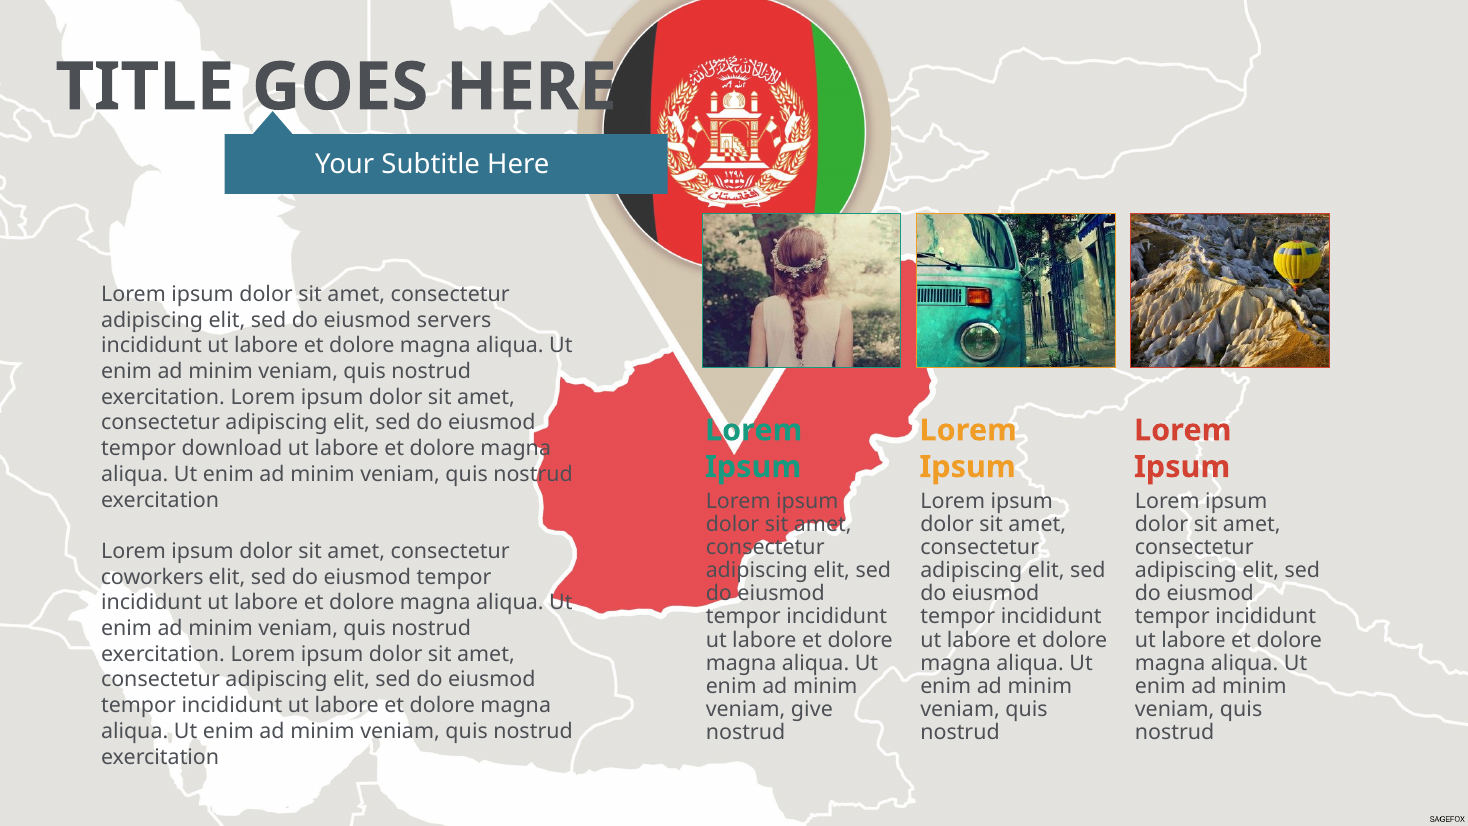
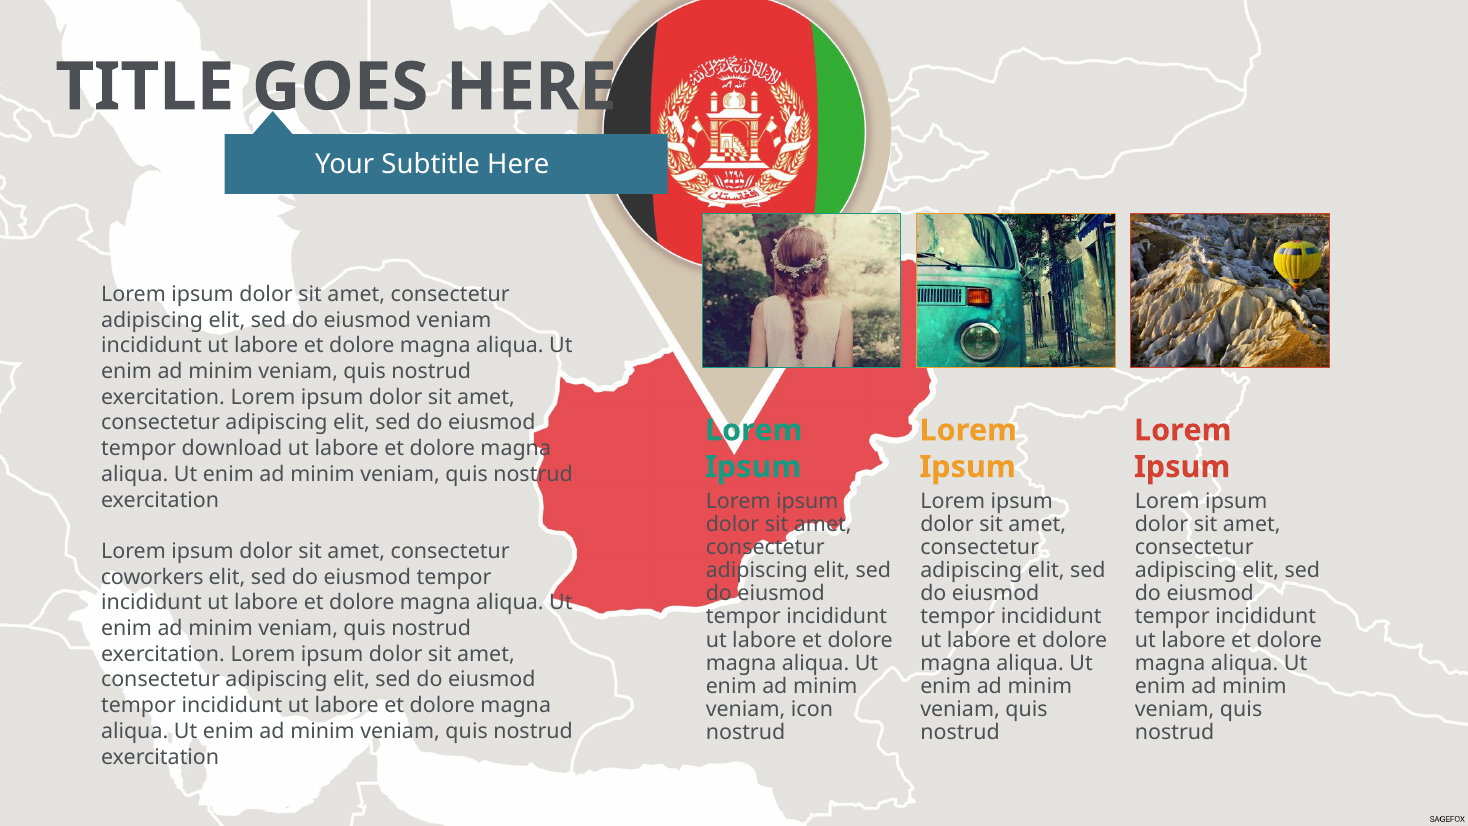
eiusmod servers: servers -> veniam (454, 320)
give: give -> icon (812, 709)
